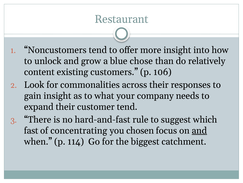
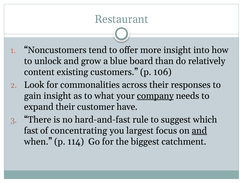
chose: chose -> board (141, 61)
company underline: none -> present (155, 95)
customer tend: tend -> have (127, 106)
chosen: chosen -> largest (140, 130)
